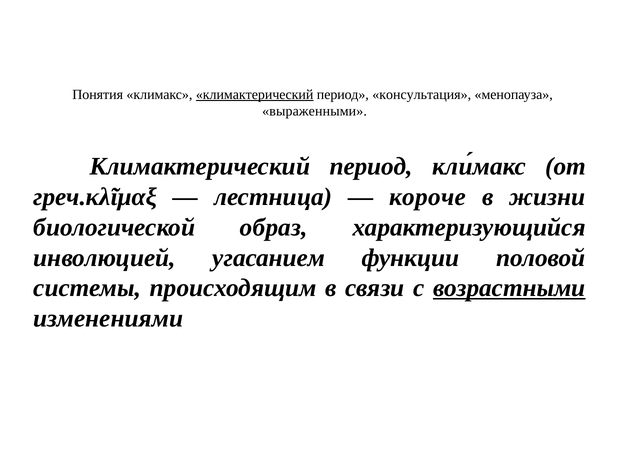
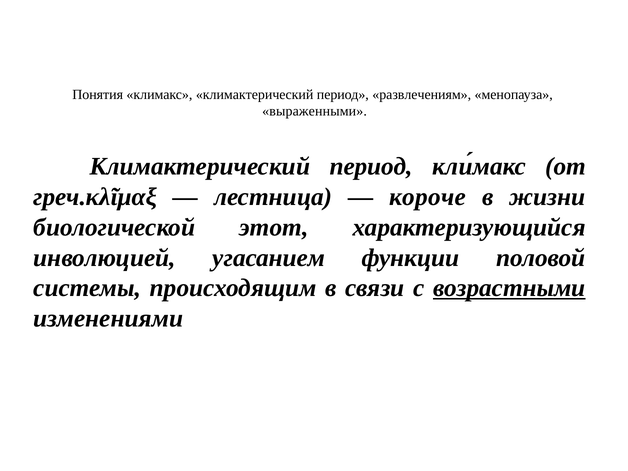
климактерический underline: present -> none (255, 95)
консультация: консультация -> развлечениям (422, 95)
образ: образ -> этот (274, 227)
